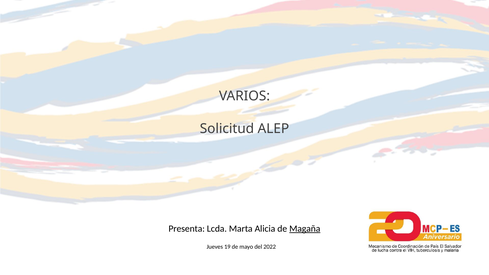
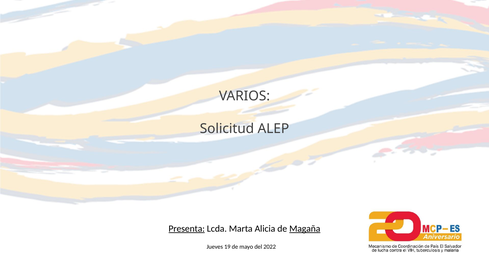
Presenta underline: none -> present (187, 229)
